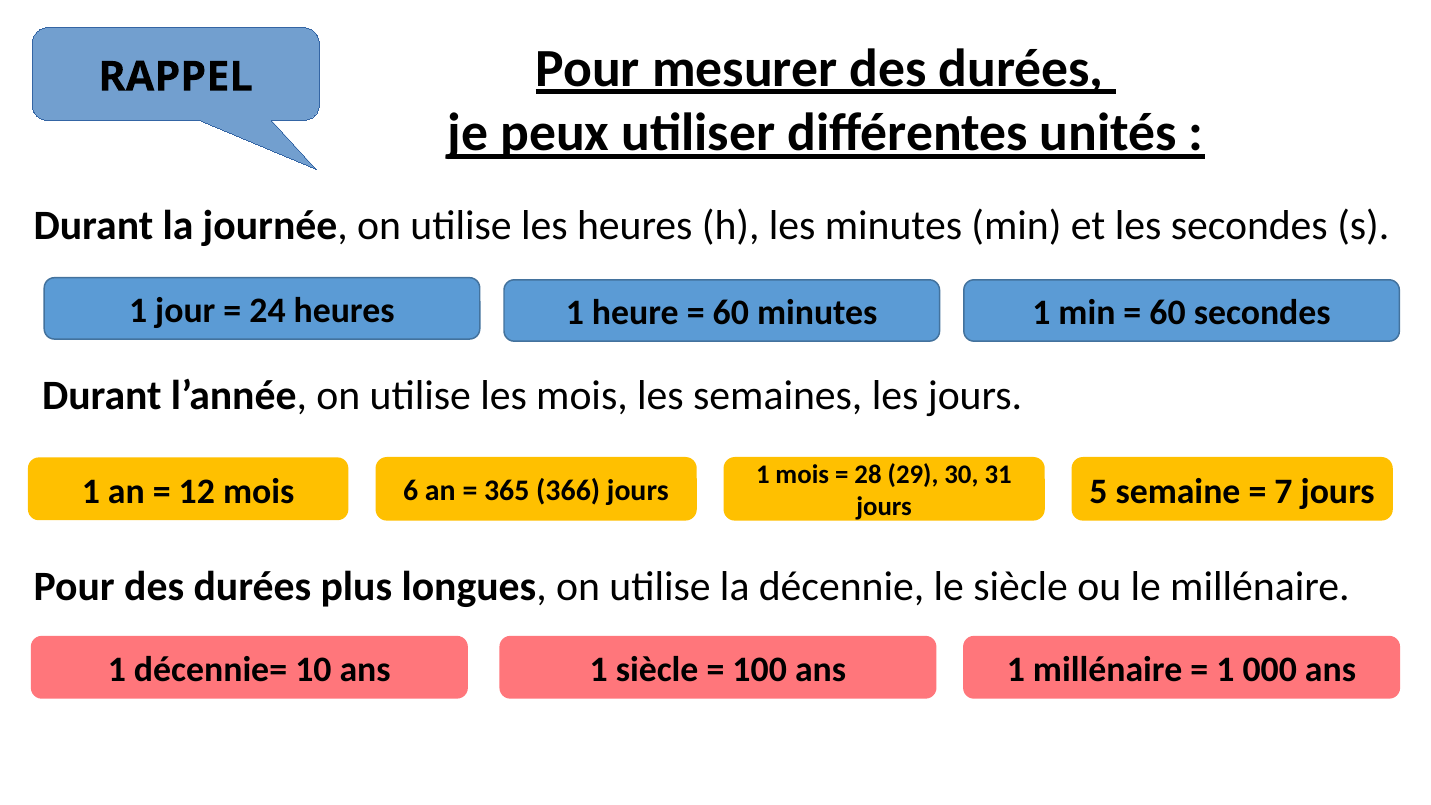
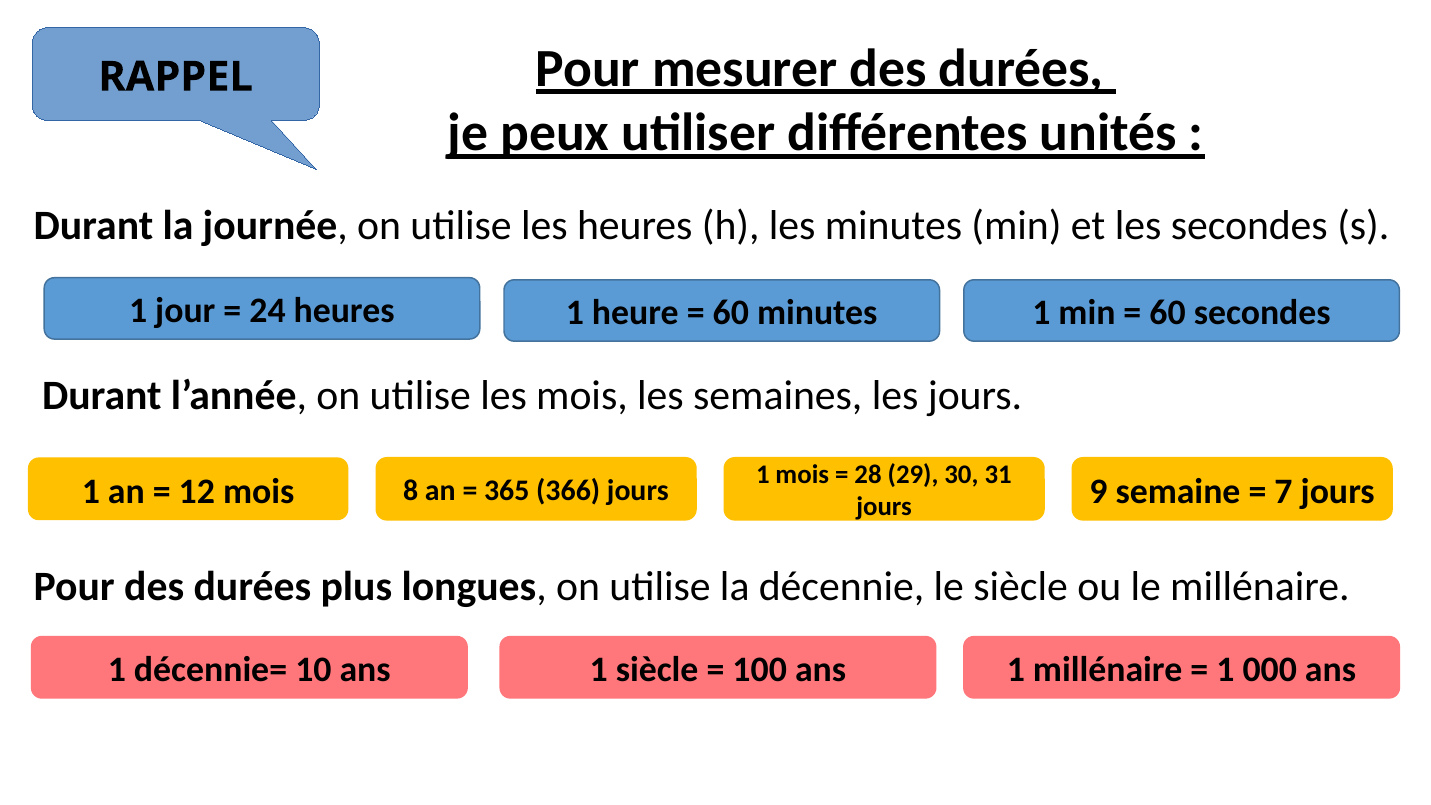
6: 6 -> 8 (411, 491)
5: 5 -> 9 (1098, 491)
